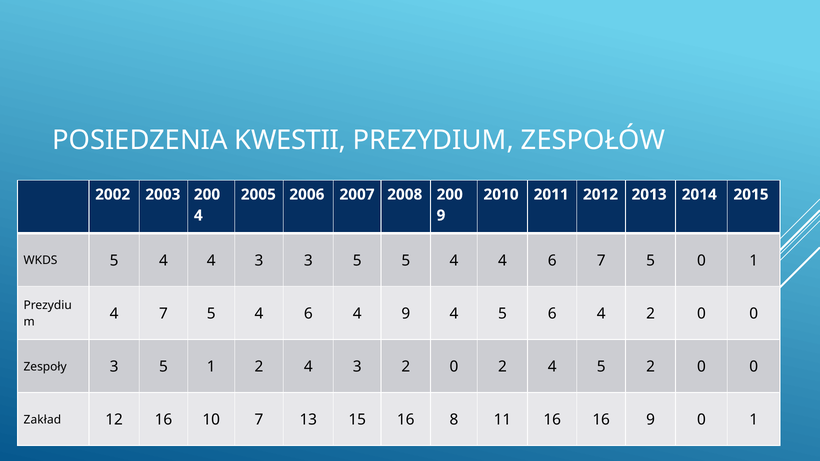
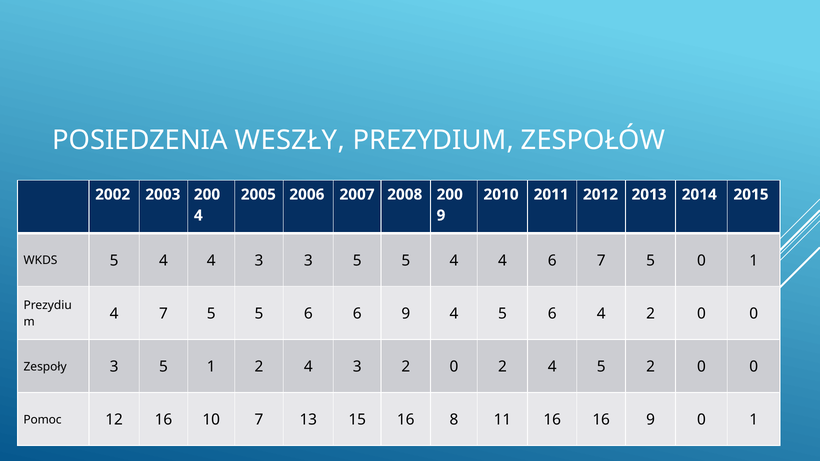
KWESTII: KWESTII -> WESZŁY (290, 140)
7 5 4: 4 -> 5 (259, 314)
4: 4 -> 6 (357, 314)
Zakład: Zakład -> Pomoc (43, 420)
